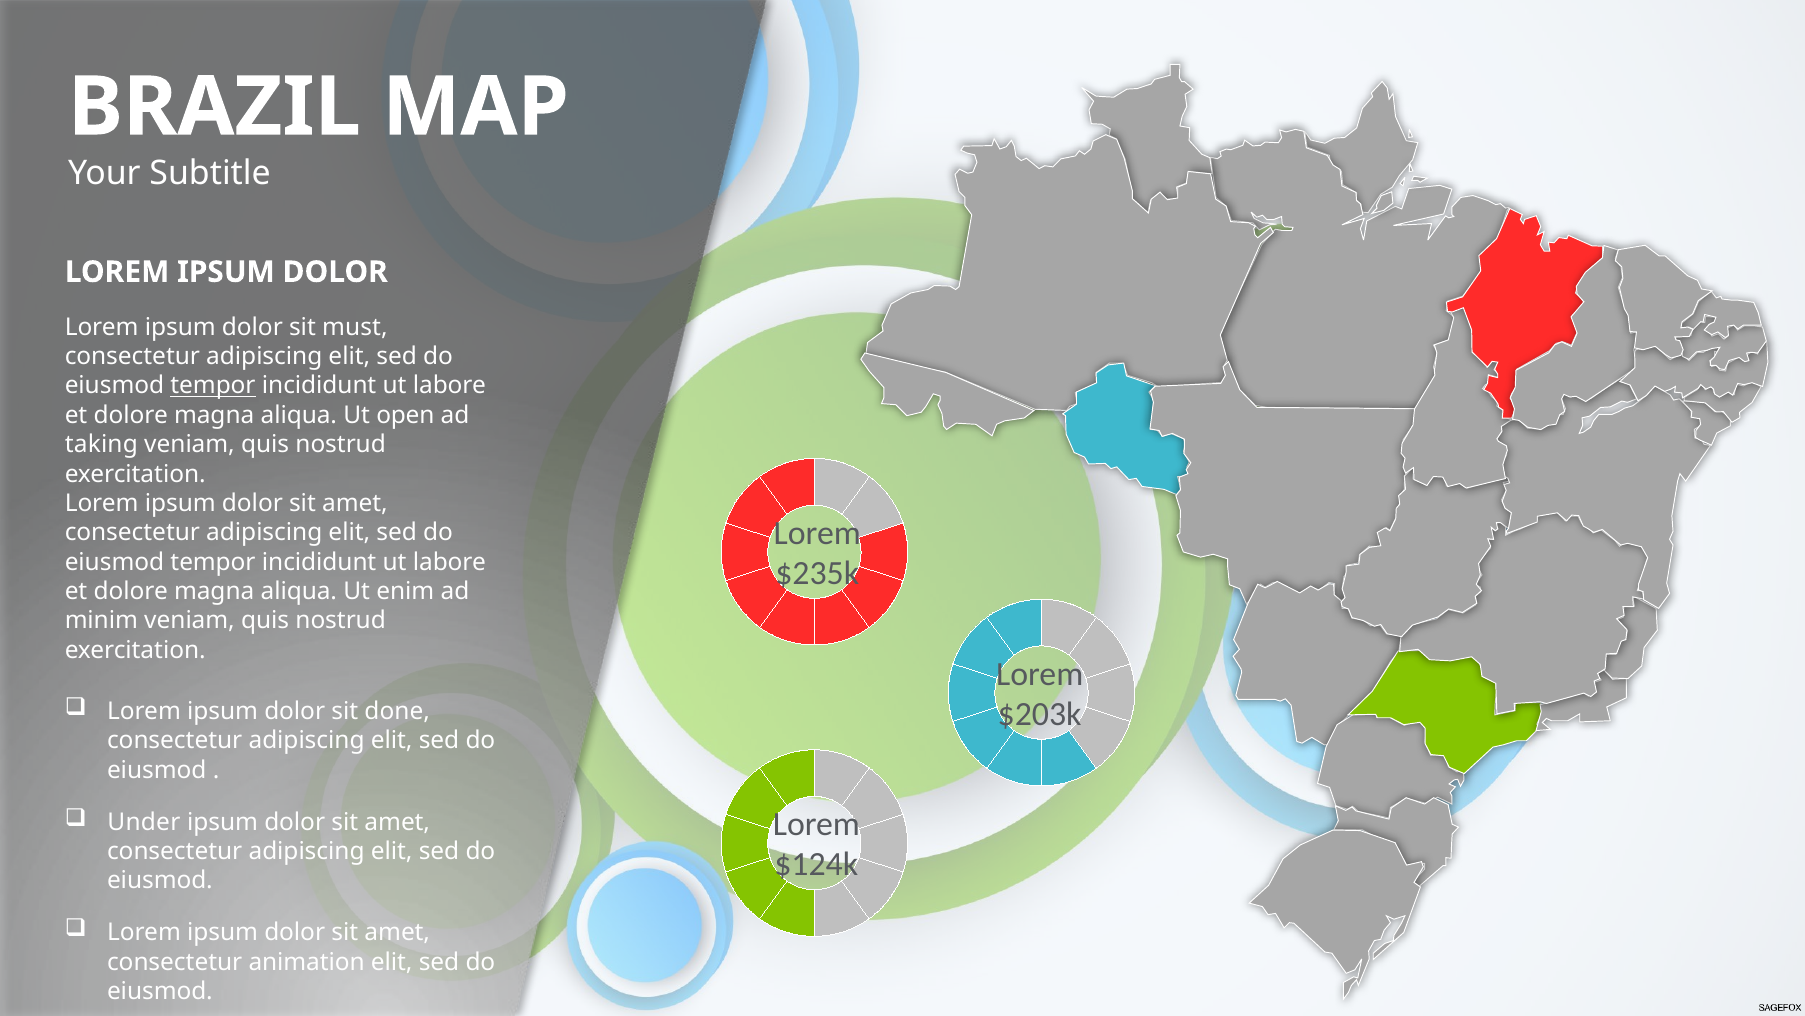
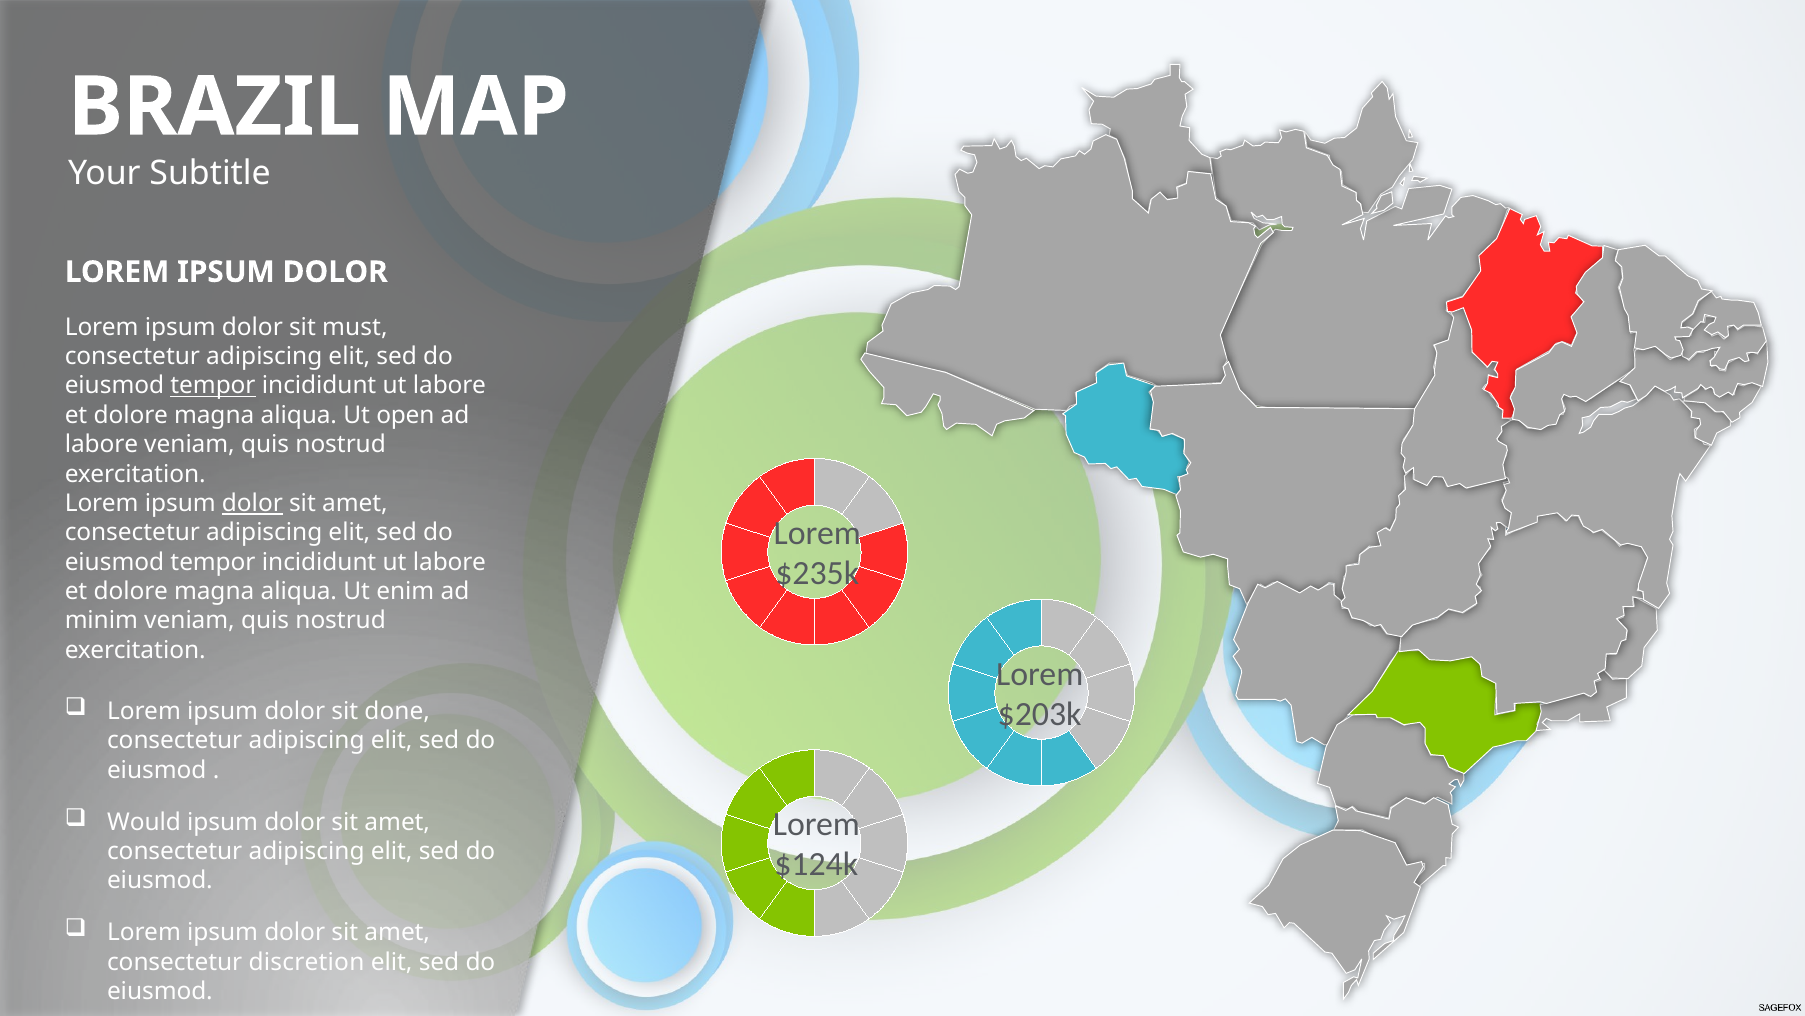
taking: taking -> labore (101, 444)
dolor underline: none -> present (252, 503)
Under: Under -> Would (144, 821)
animation: animation -> discretion (306, 962)
